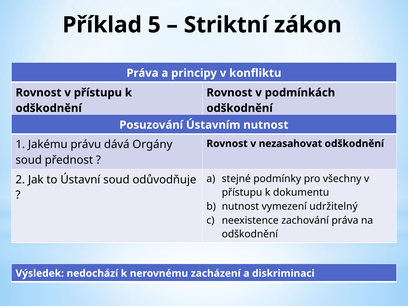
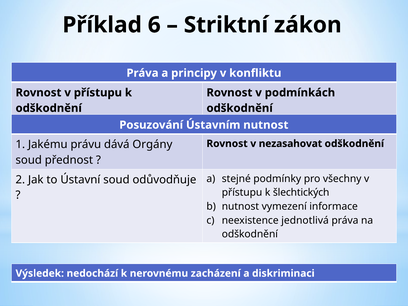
5: 5 -> 6 (154, 25)
dokumentu: dokumentu -> šlechtických (301, 193)
udržitelný: udržitelný -> informace (334, 206)
zachování: zachování -> jednotlivá (305, 220)
